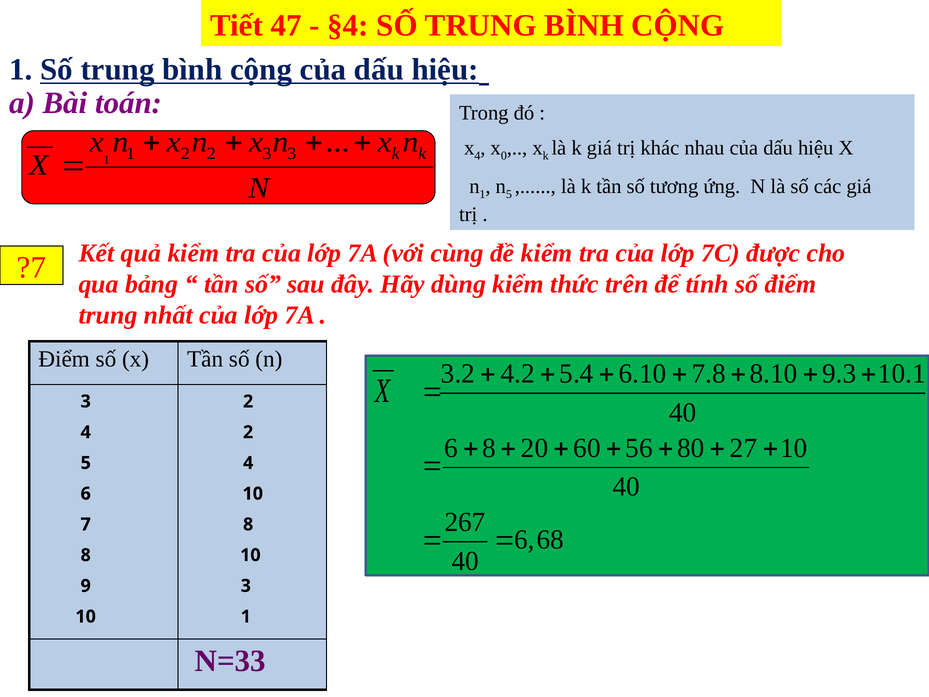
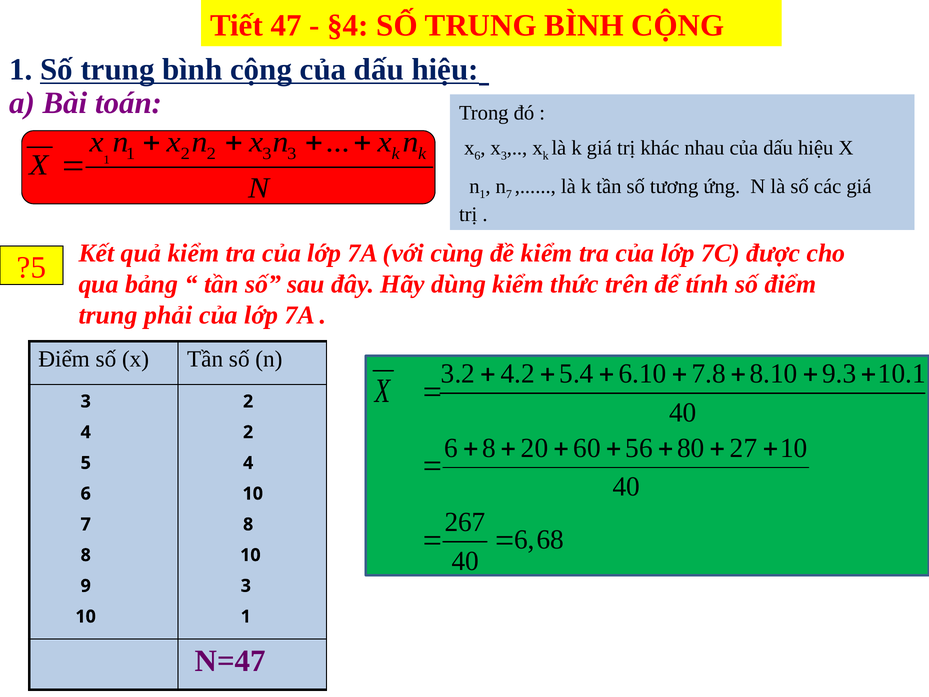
x 4: 4 -> 6 (477, 156)
x 0: 0 -> 3 (504, 156)
n 5: 5 -> 7 (509, 194)
?7: ?7 -> ?5 (31, 267)
nhất: nhất -> phải (168, 315)
N=33: N=33 -> N=47 (230, 661)
